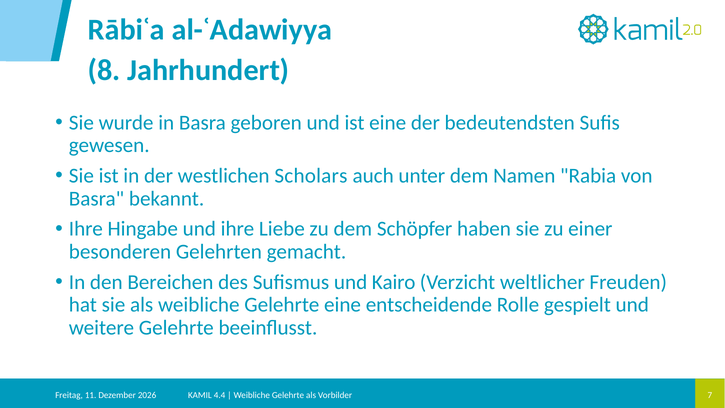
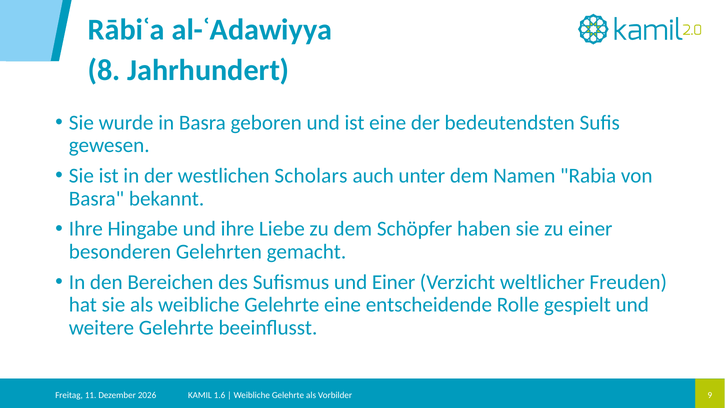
und Kairo: Kairo -> Einer (394, 282)
4.4: 4.4 -> 1.6 (220, 395)
7: 7 -> 9 (710, 395)
